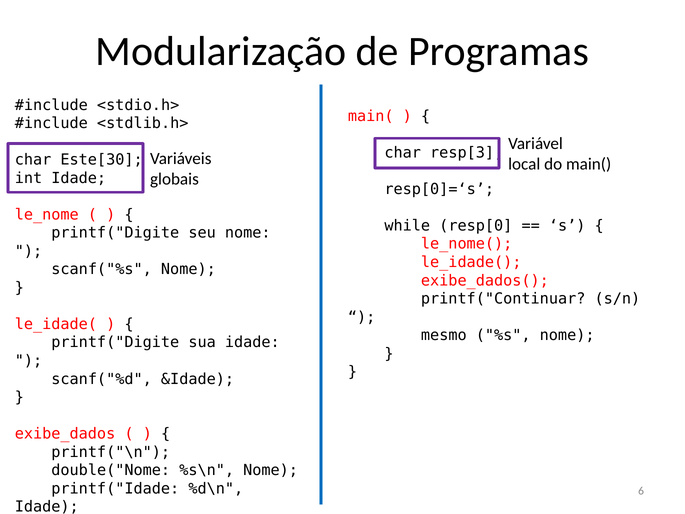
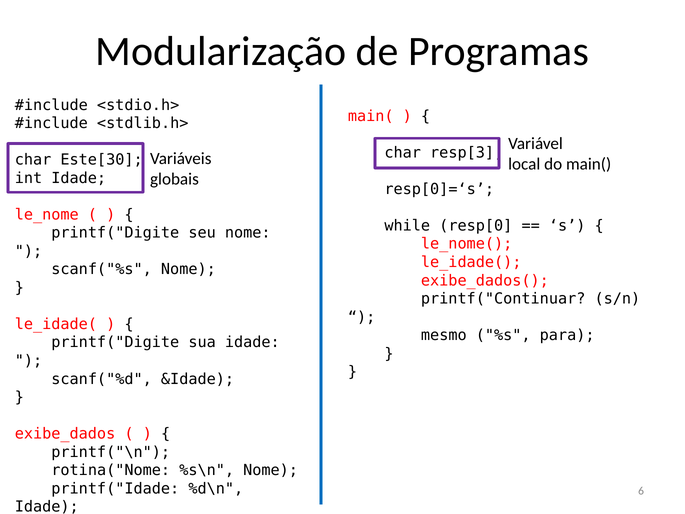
%s nome: nome -> para (567, 335)
double("Nome: double("Nome -> rotina("Nome (111, 470)
